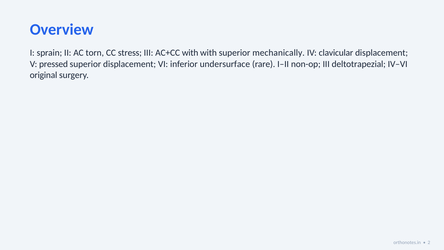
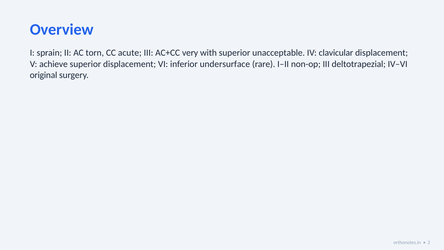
stress: stress -> acute (130, 53)
AC+CC with: with -> very (190, 53)
mechanically: mechanically -> unacceptable (279, 53)
pressed: pressed -> achieve (54, 64)
